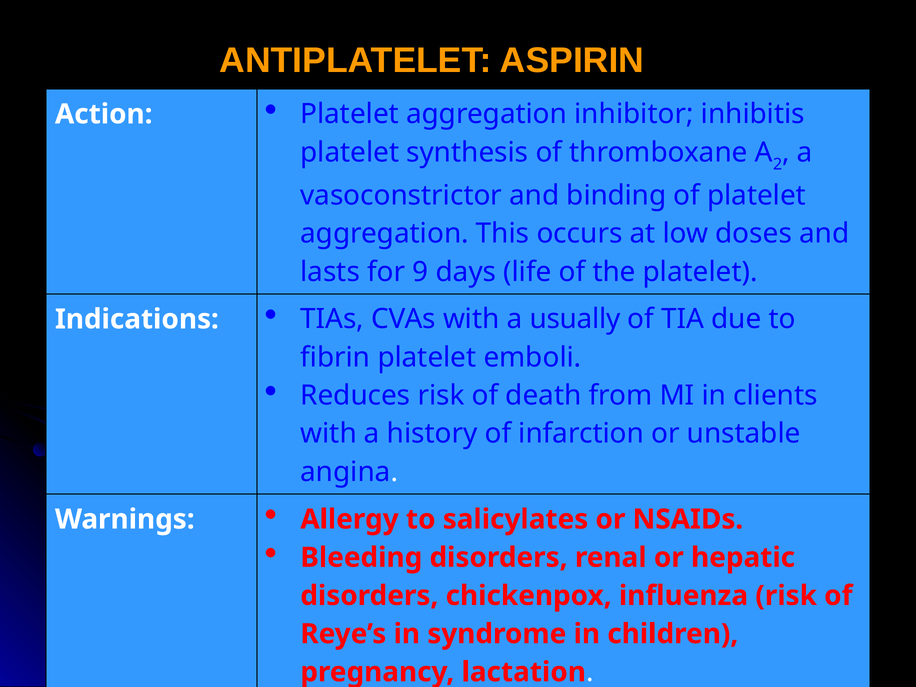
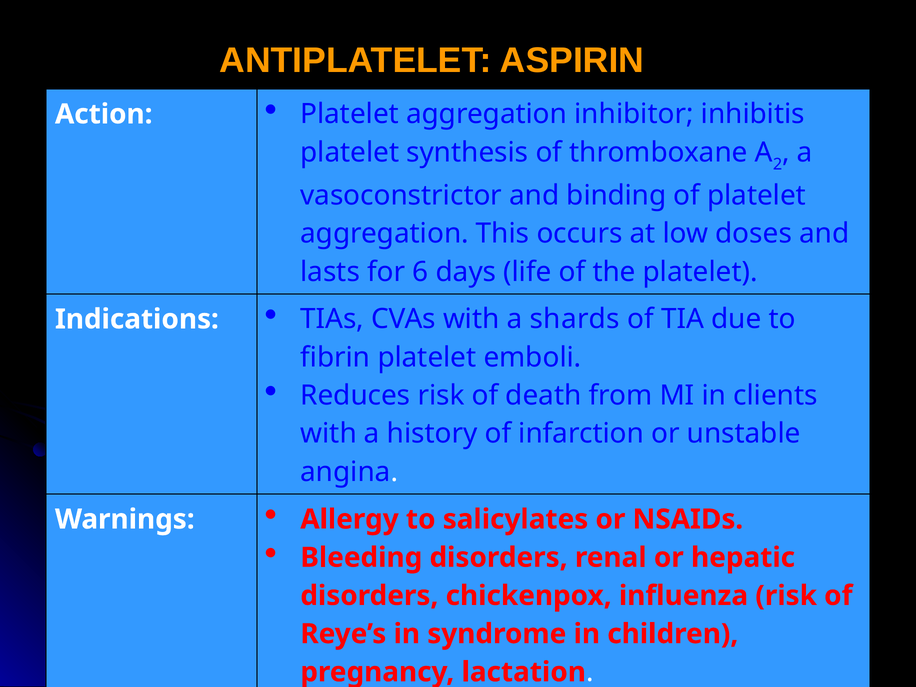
9: 9 -> 6 (420, 272)
usually: usually -> shards (575, 319)
